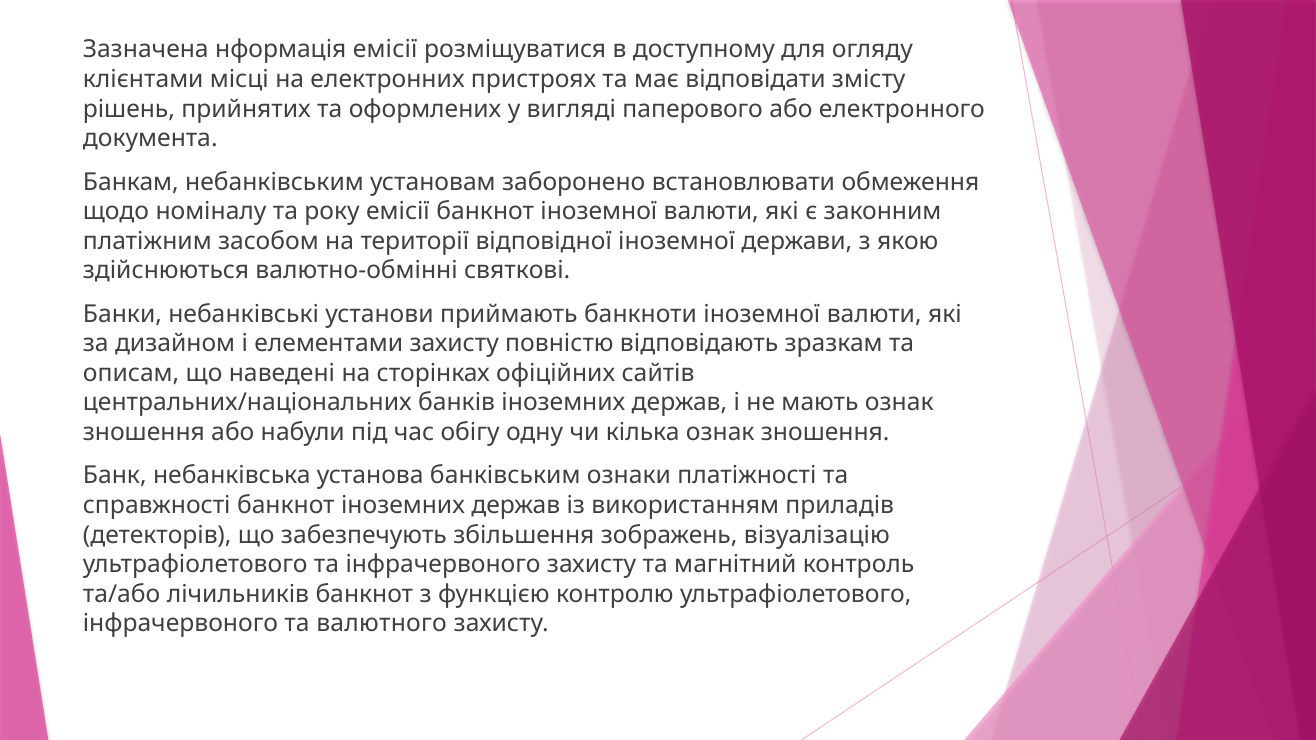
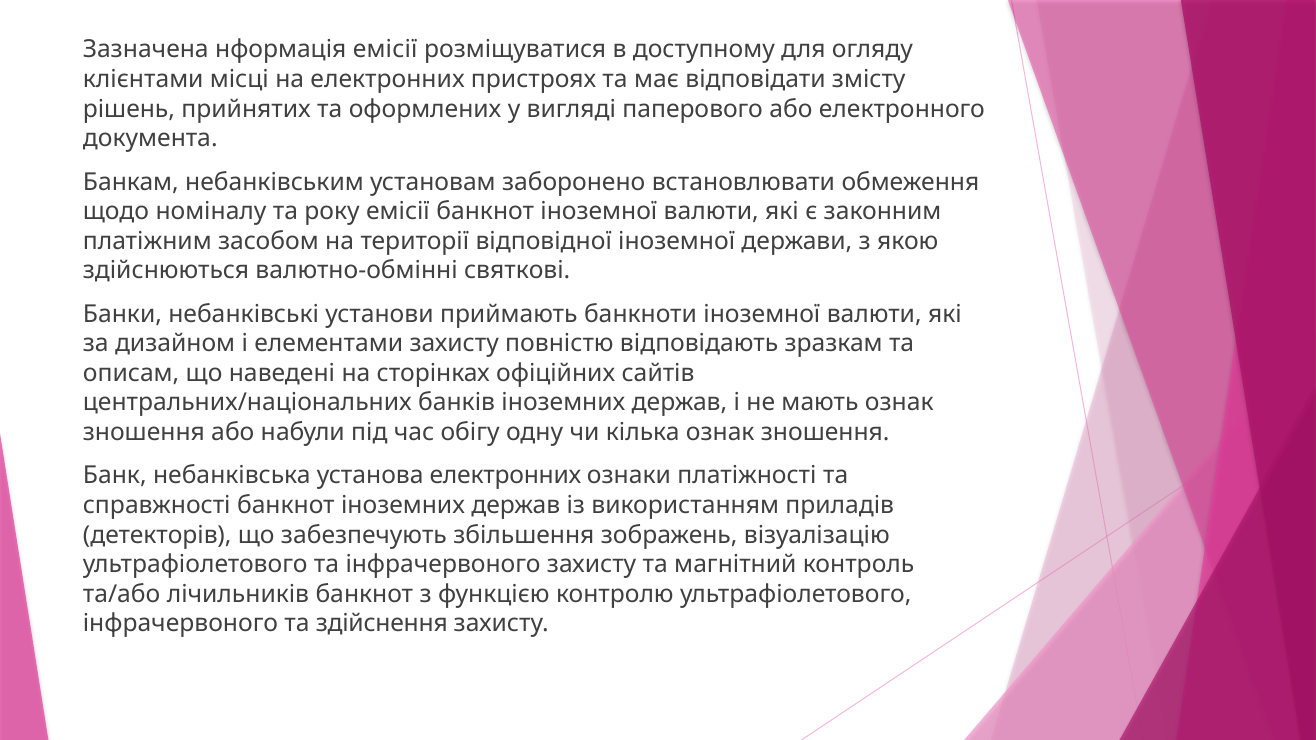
установа банківським: банківським -> електронних (505, 476)
валютного: валютного -> здійснення (382, 624)
